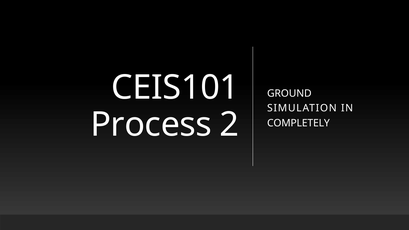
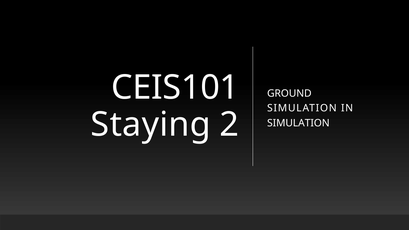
Process: Process -> Staying (151, 125)
COMPLETELY: COMPLETELY -> SIMULATION (298, 123)
